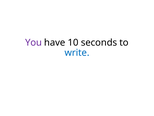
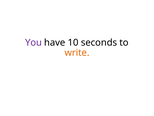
write colour: blue -> orange (77, 52)
